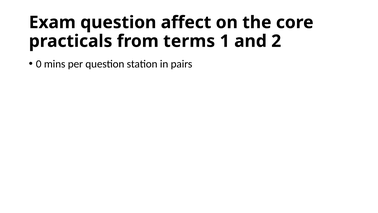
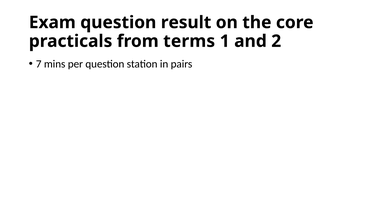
affect: affect -> result (186, 22)
0: 0 -> 7 (39, 64)
